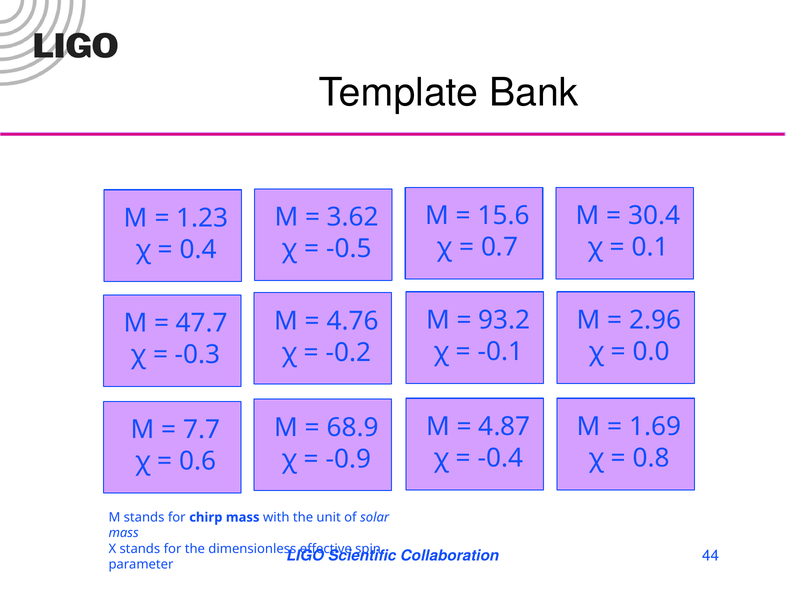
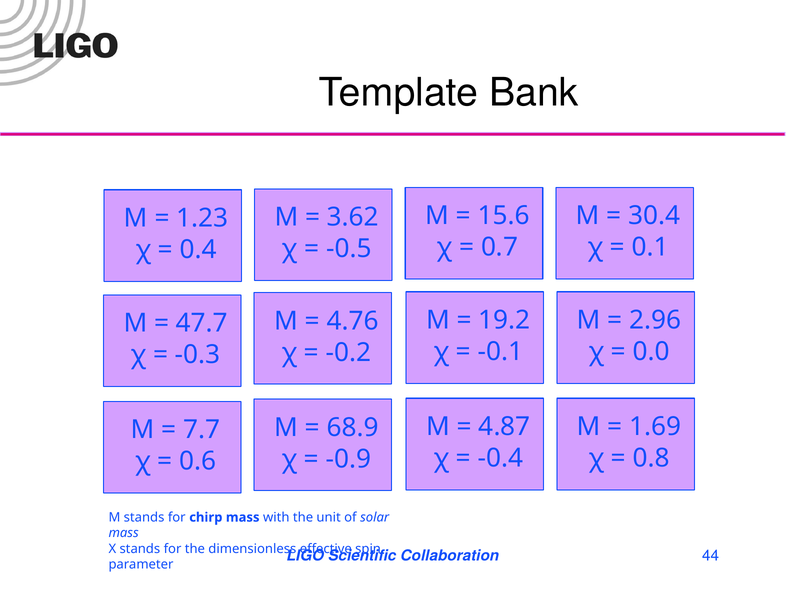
93.2: 93.2 -> 19.2 (504, 320)
